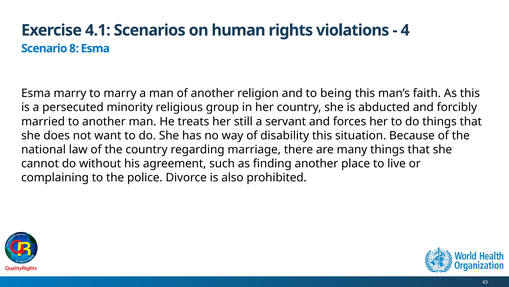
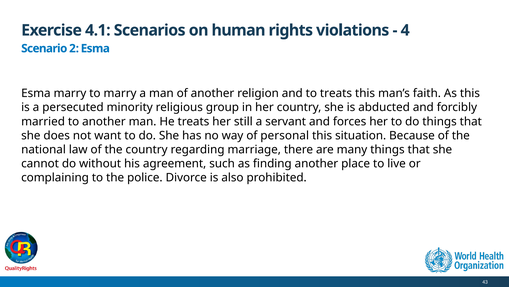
8: 8 -> 2 (74, 48)
to being: being -> treats (336, 93)
disability: disability -> personal (285, 135)
